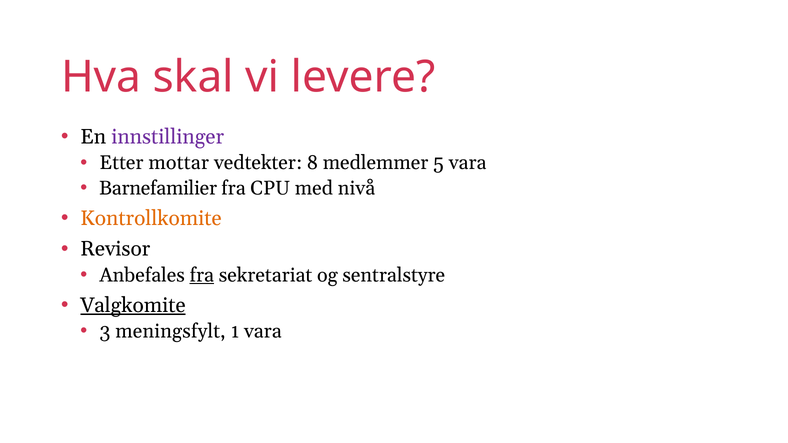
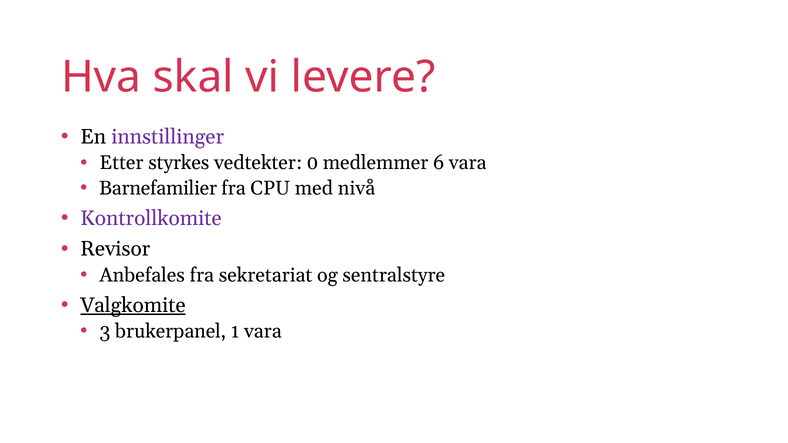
mottar: mottar -> styrkes (179, 163)
8: 8 -> 0 (312, 163)
5: 5 -> 6 (439, 163)
Kontrollkomite colour: orange -> purple (151, 218)
fra underline: present -> none (202, 275)
meningsfylt: meningsfylt -> brukerpanel (171, 331)
